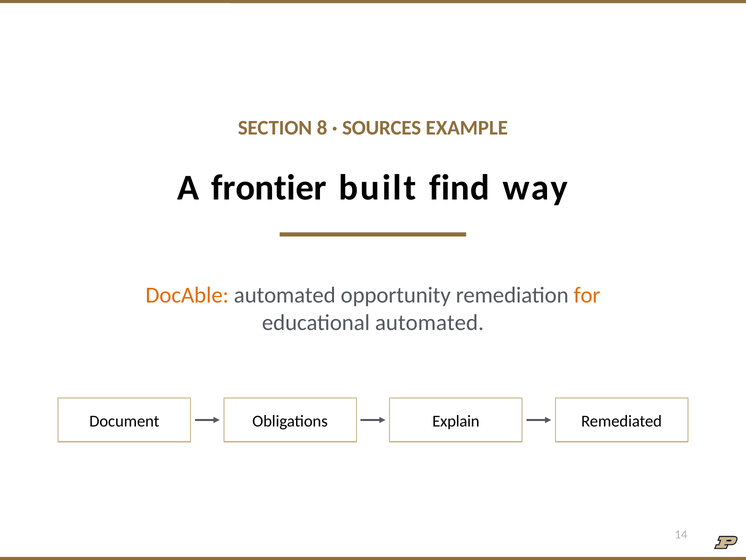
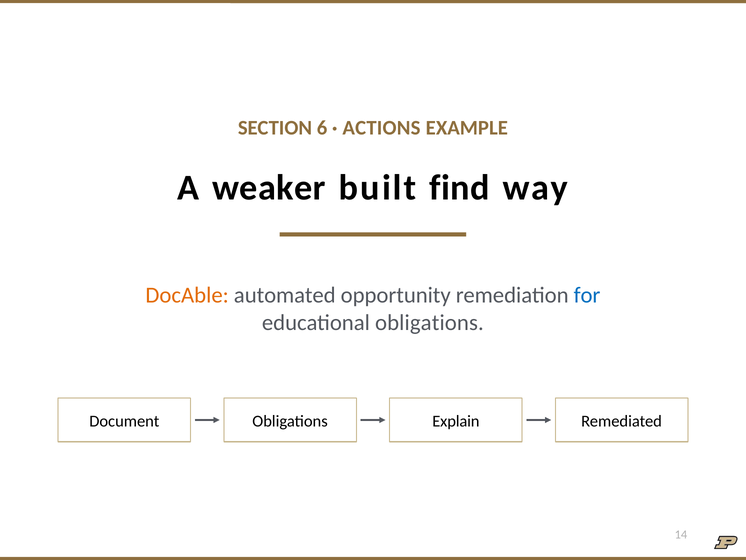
8: 8 -> 6 (322, 128)
SOURCES: SOURCES -> ACTIONS (381, 128)
frontier: frontier -> weaker (269, 188)
for colour: orange -> blue (587, 295)
educational automated: automated -> obligations (429, 322)
